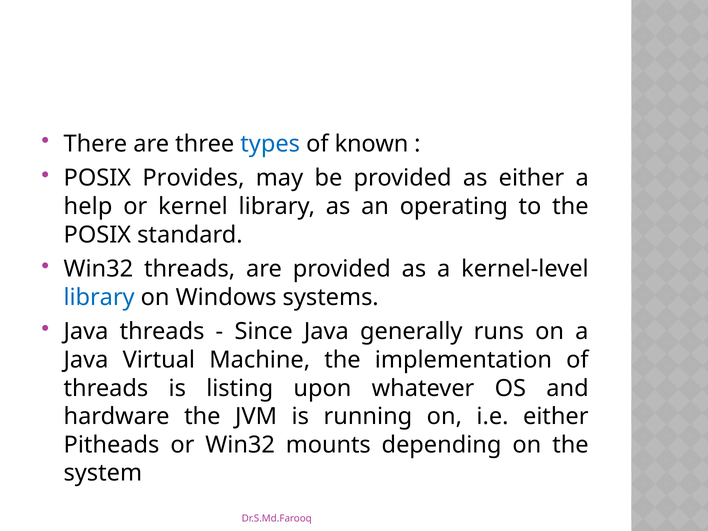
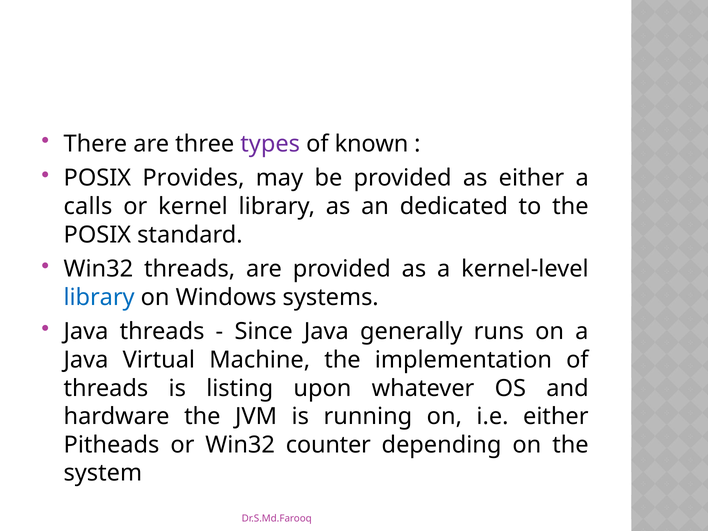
types colour: blue -> purple (270, 144)
help: help -> calls (88, 206)
operating: operating -> dedicated (454, 206)
mounts: mounts -> counter (328, 445)
